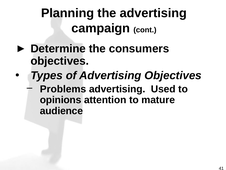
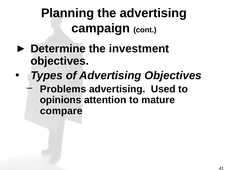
consumers: consumers -> investment (139, 49)
audience: audience -> compare (61, 111)
